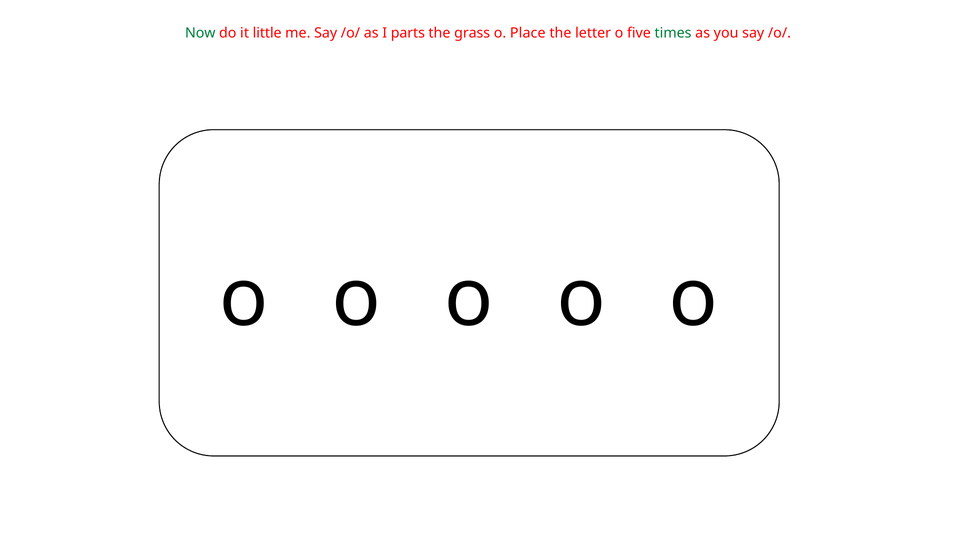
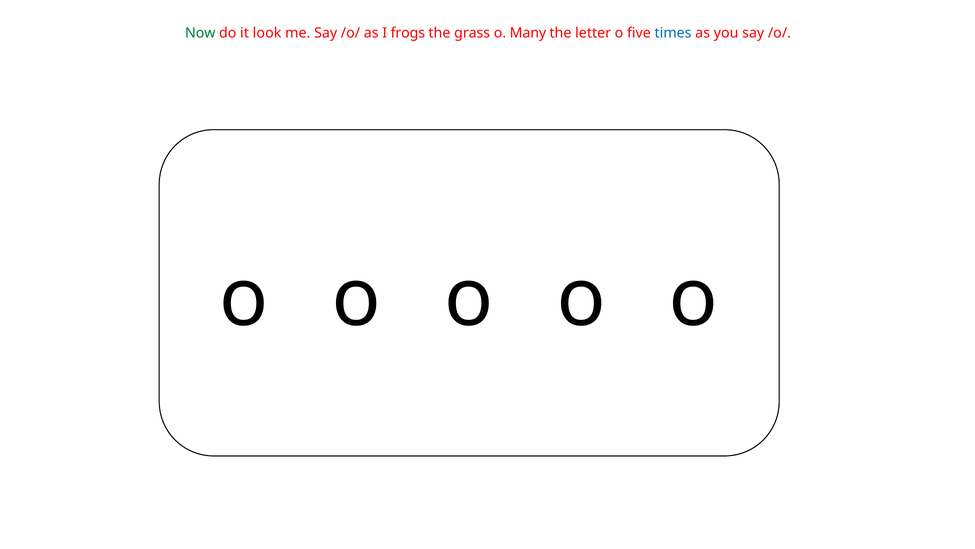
little: little -> look (267, 33)
parts: parts -> frogs (408, 33)
Place: Place -> Many (528, 33)
times colour: green -> blue (673, 33)
